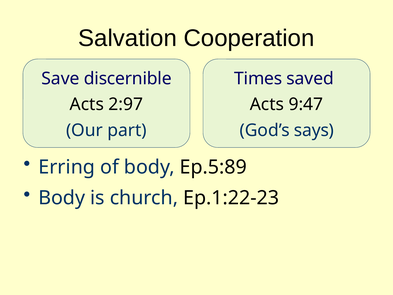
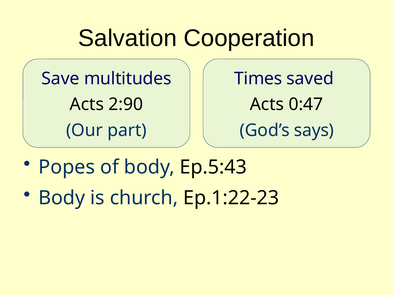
discernible: discernible -> multitudes (128, 78)
2:97: 2:97 -> 2:90 (126, 104)
9:47: 9:47 -> 0:47 (306, 104)
Erring: Erring -> Popes (67, 167)
Ep.5:89: Ep.5:89 -> Ep.5:43 (213, 167)
